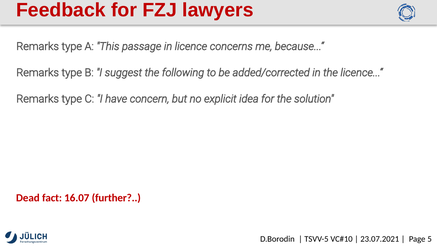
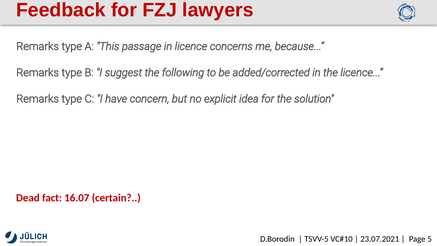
further: further -> certain (116, 198)
